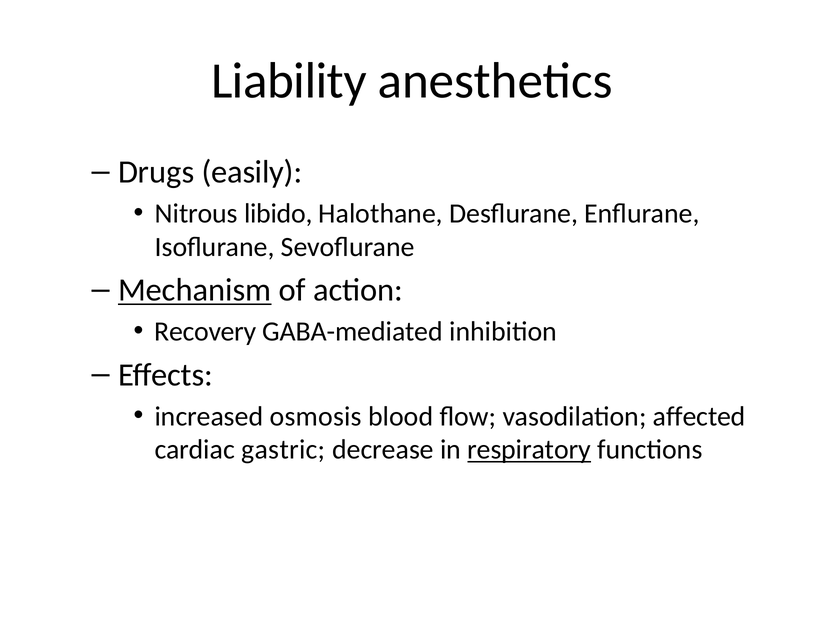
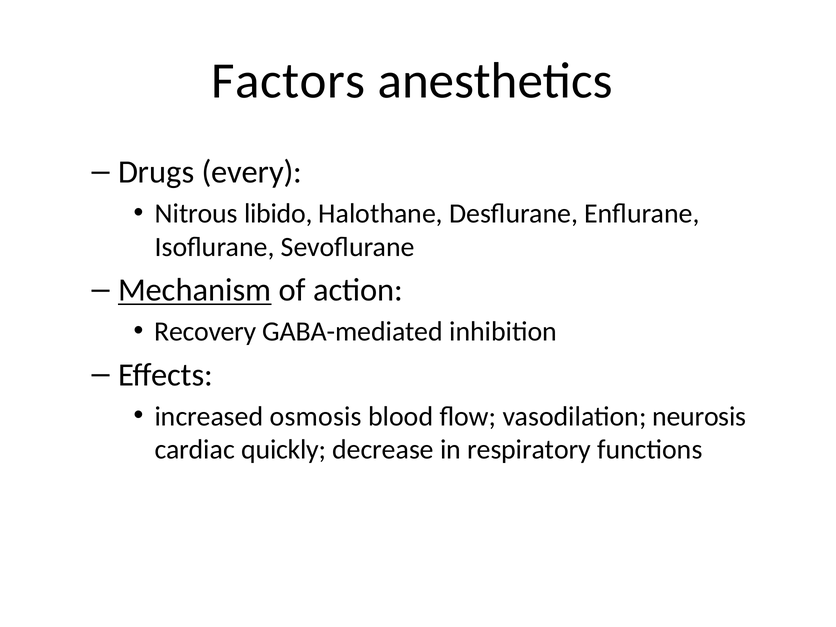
Liability: Liability -> Factors (288, 81)
easily: easily -> every (252, 172)
affected: affected -> neurosis (699, 416)
gastric: gastric -> quickly (284, 450)
respiratory underline: present -> none (529, 450)
